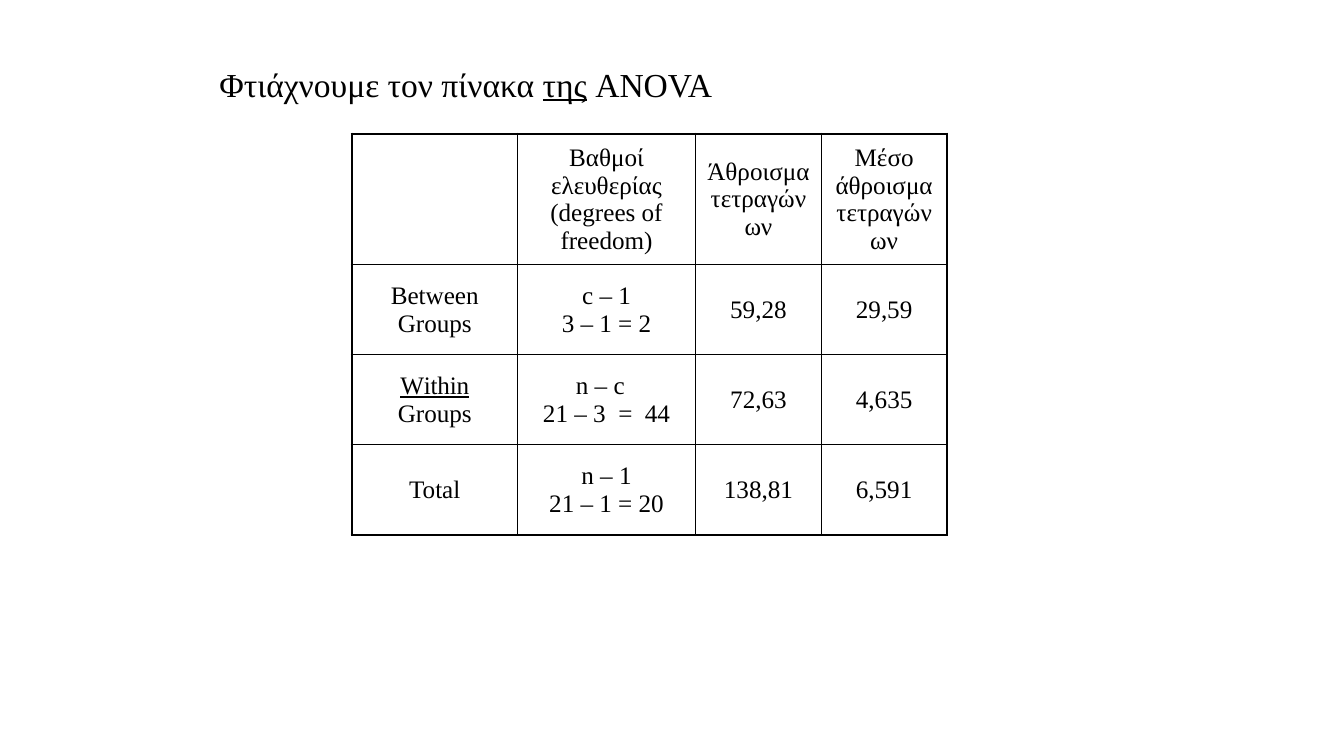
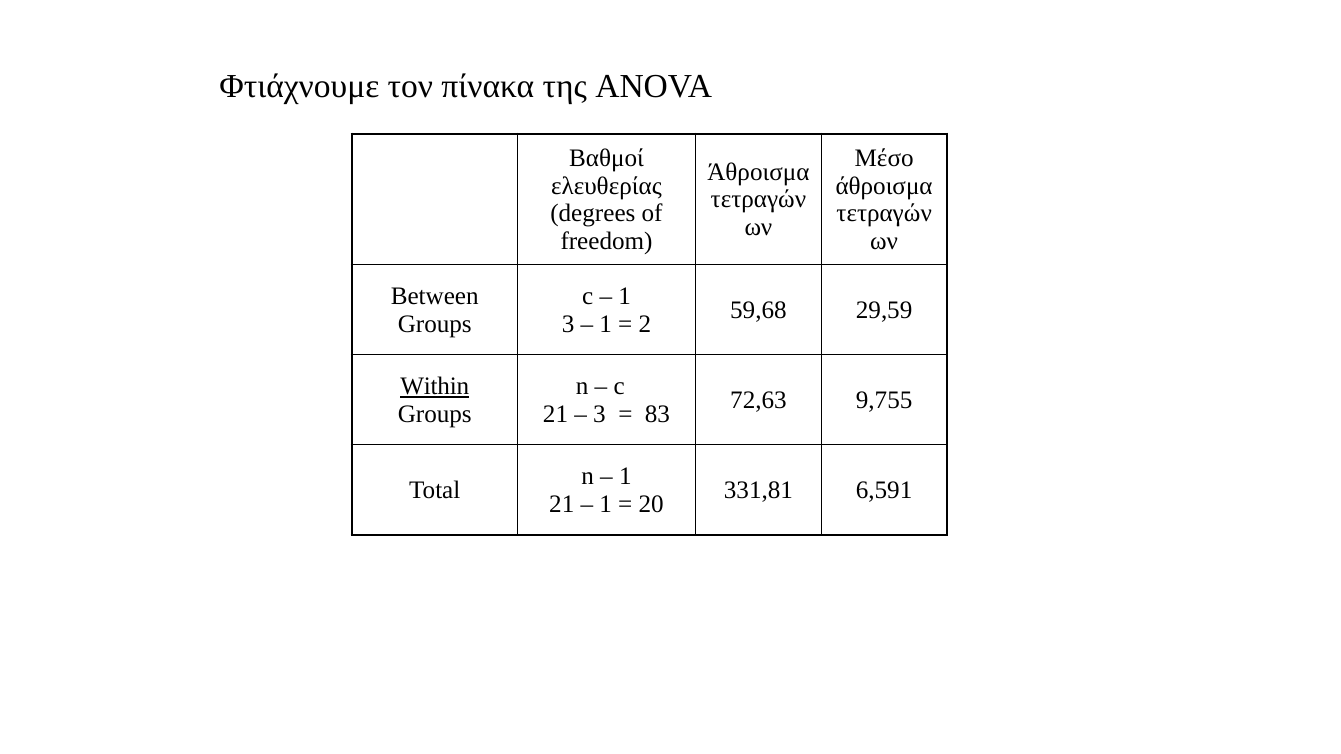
της underline: present -> none (565, 86)
59,28: 59,28 -> 59,68 (758, 310)
4,635: 4,635 -> 9,755 (884, 400)
44: 44 -> 83 (657, 414)
138,81: 138,81 -> 331,81 (758, 490)
